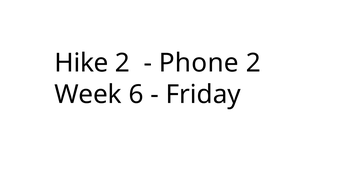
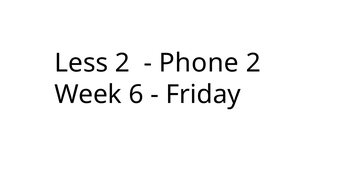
Hike: Hike -> Less (81, 63)
